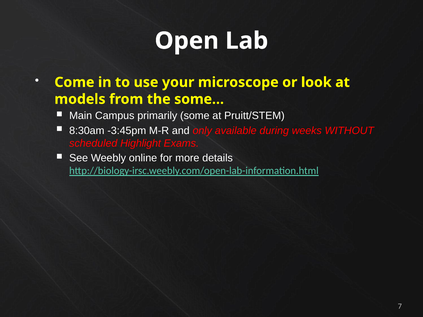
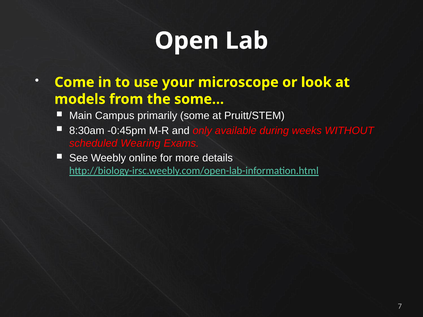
-3:45pm: -3:45pm -> -0:45pm (127, 131)
Highlight: Highlight -> Wearing (141, 143)
